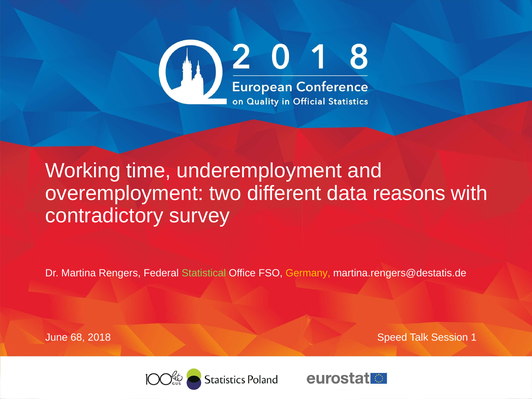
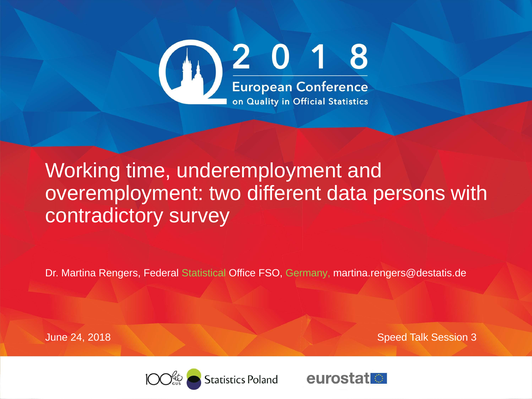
reasons: reasons -> persons (409, 193)
Germany colour: yellow -> light green (308, 273)
68: 68 -> 24 (78, 338)
1: 1 -> 3 (474, 338)
